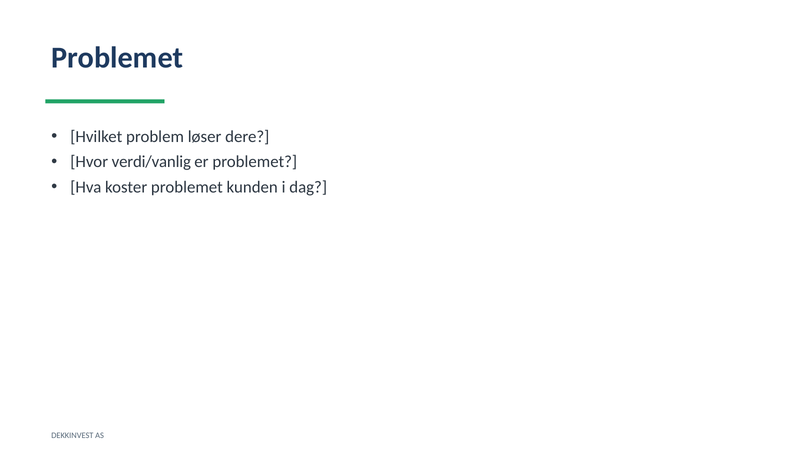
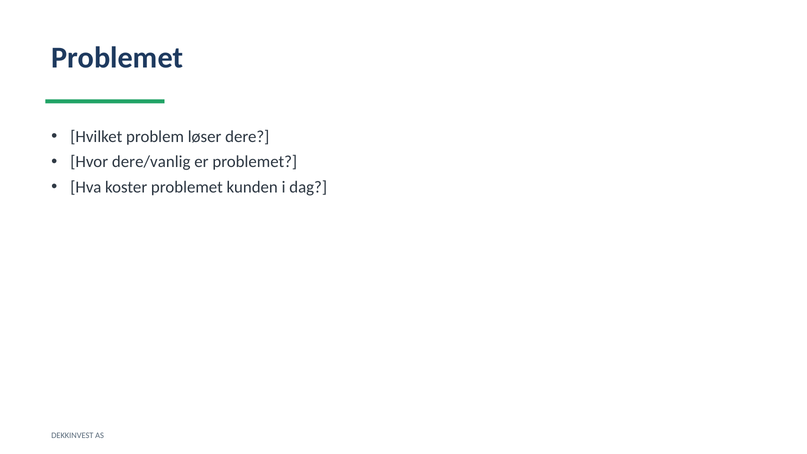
verdi/vanlig: verdi/vanlig -> dere/vanlig (151, 162)
